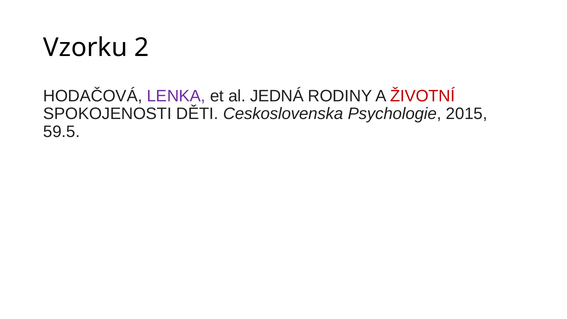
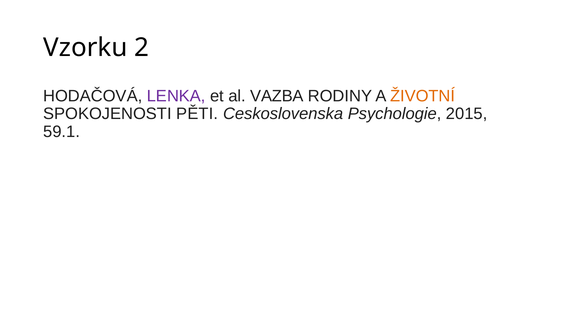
JEDNÁ: JEDNÁ -> VAZBA (277, 96)
ŽIVOTNÍ colour: red -> orange (423, 96)
DĚTI: DĚTI -> PĚTI (197, 114)
59.5: 59.5 -> 59.1 (62, 132)
